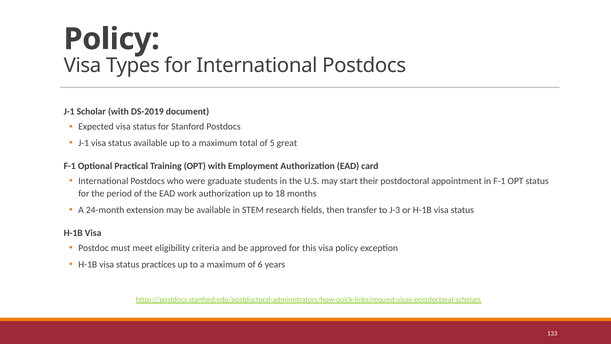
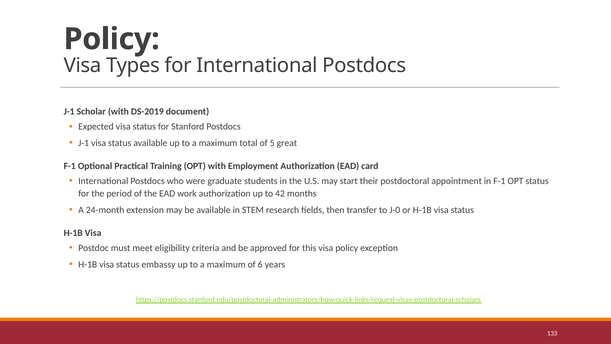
18: 18 -> 42 (280, 194)
J-3: J-3 -> J-0 (395, 210)
practices: practices -> embassy (159, 264)
